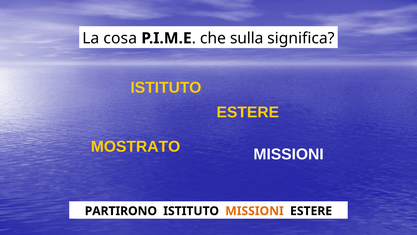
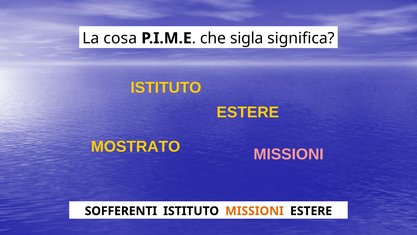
sulla: sulla -> sigla (247, 38)
MISSIONI colour: white -> pink (289, 154)
PARTIRONO: PARTIRONO -> SOFFERENTI (121, 211)
